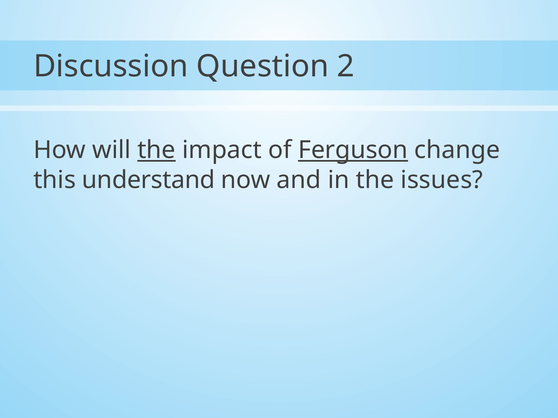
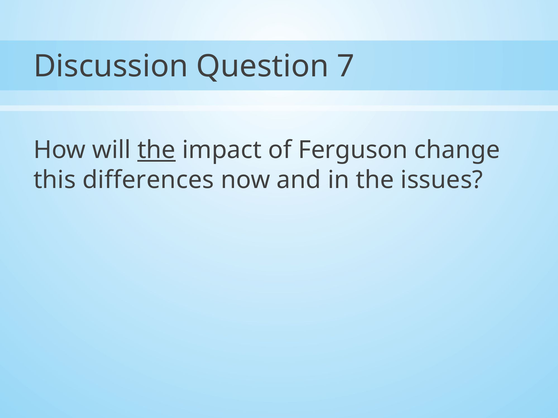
2: 2 -> 7 (346, 66)
Ferguson underline: present -> none (353, 150)
understand: understand -> differences (148, 180)
